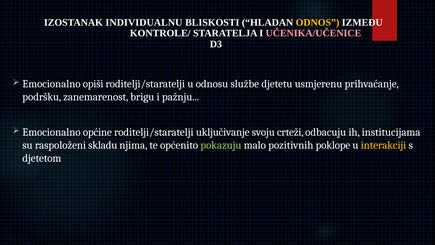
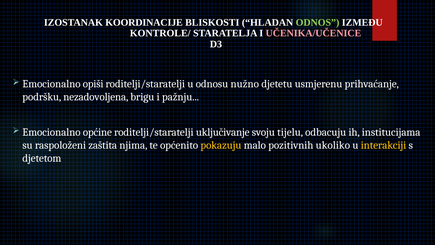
INDIVIDUALNU: INDIVIDUALNU -> KOORDINACIJE (144, 23)
ODNOS colour: yellow -> light green (318, 23)
službe: službe -> nužno (245, 84)
zanemarenost: zanemarenost -> nezadovoljena (96, 97)
crteži: crteži -> tijelu (290, 132)
skladu: skladu -> zaštita (103, 145)
pokazuju colour: light green -> yellow (221, 145)
poklope: poklope -> ukoliko (333, 145)
